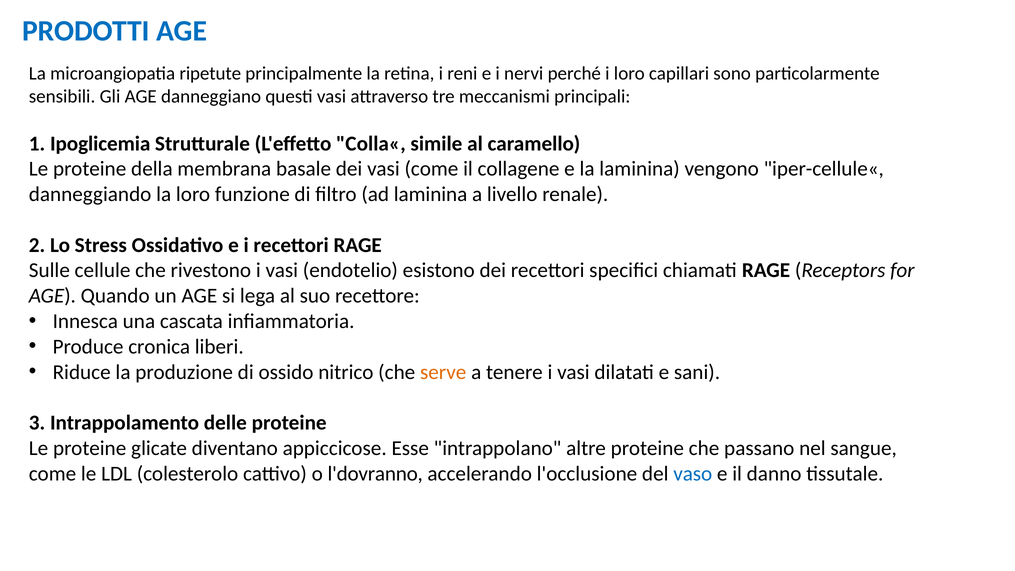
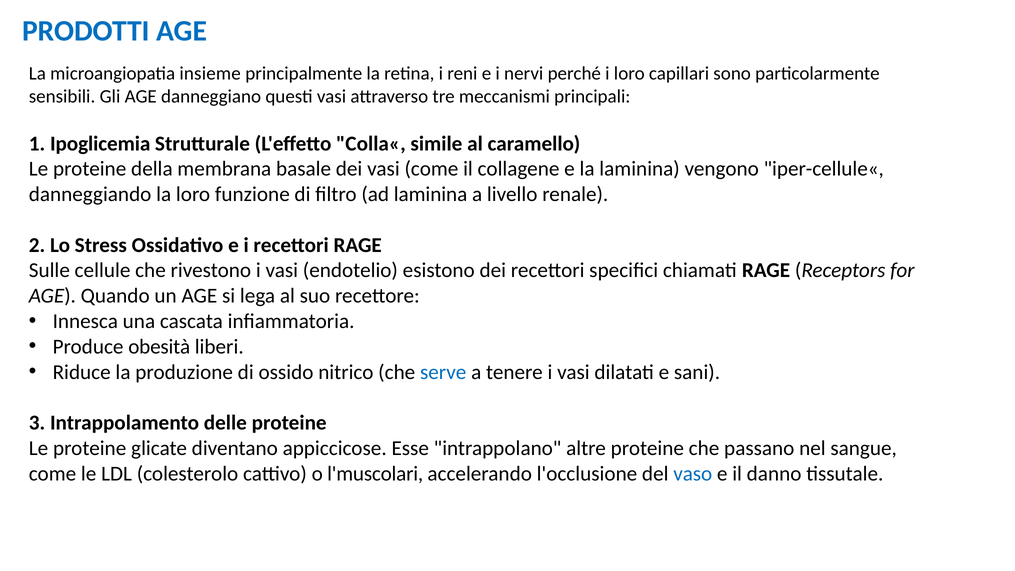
ripetute: ripetute -> insieme (210, 74)
cronica: cronica -> obesità (159, 347)
serve colour: orange -> blue (443, 372)
l'dovranno: l'dovranno -> l'muscolari (375, 474)
